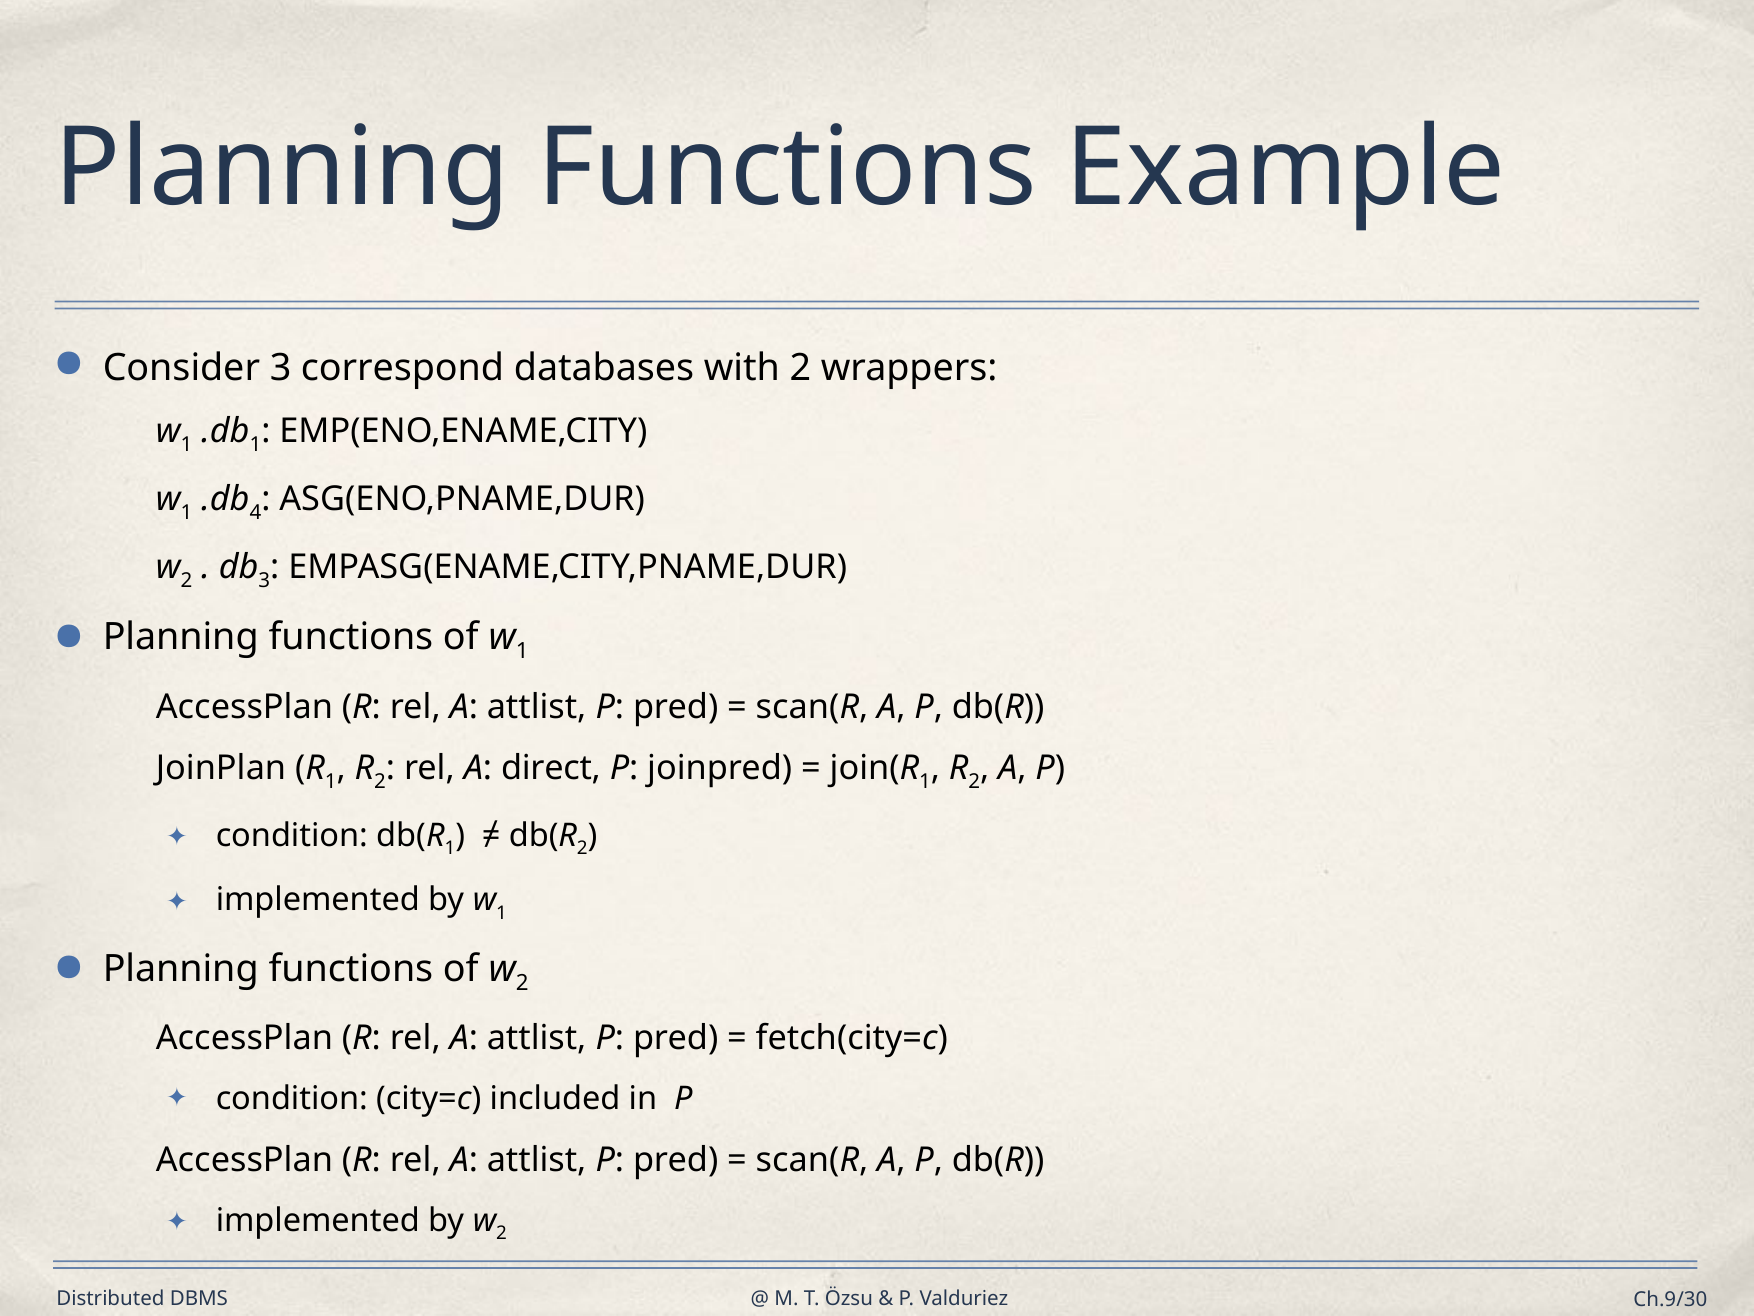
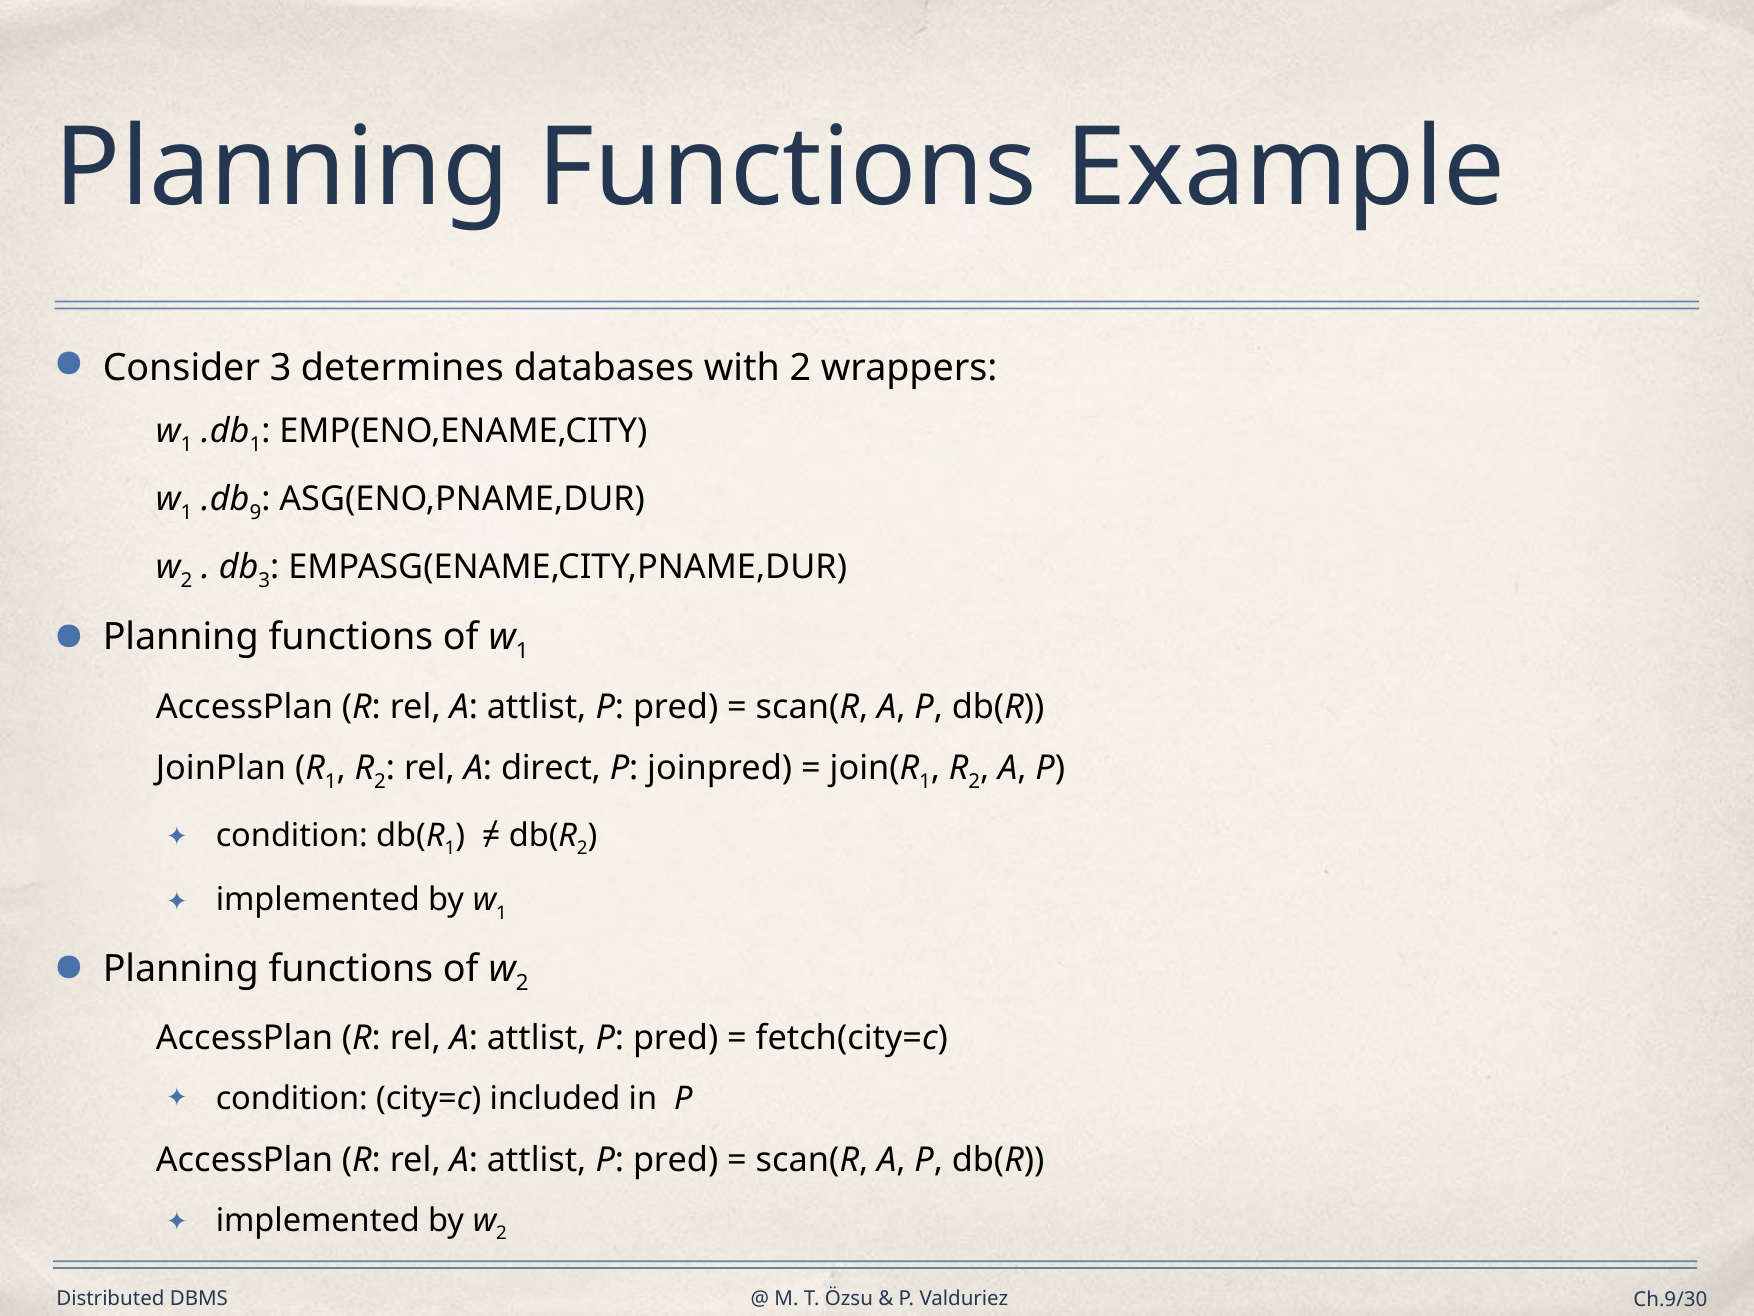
correspond: correspond -> determines (402, 368)
4: 4 -> 9 (255, 512)
